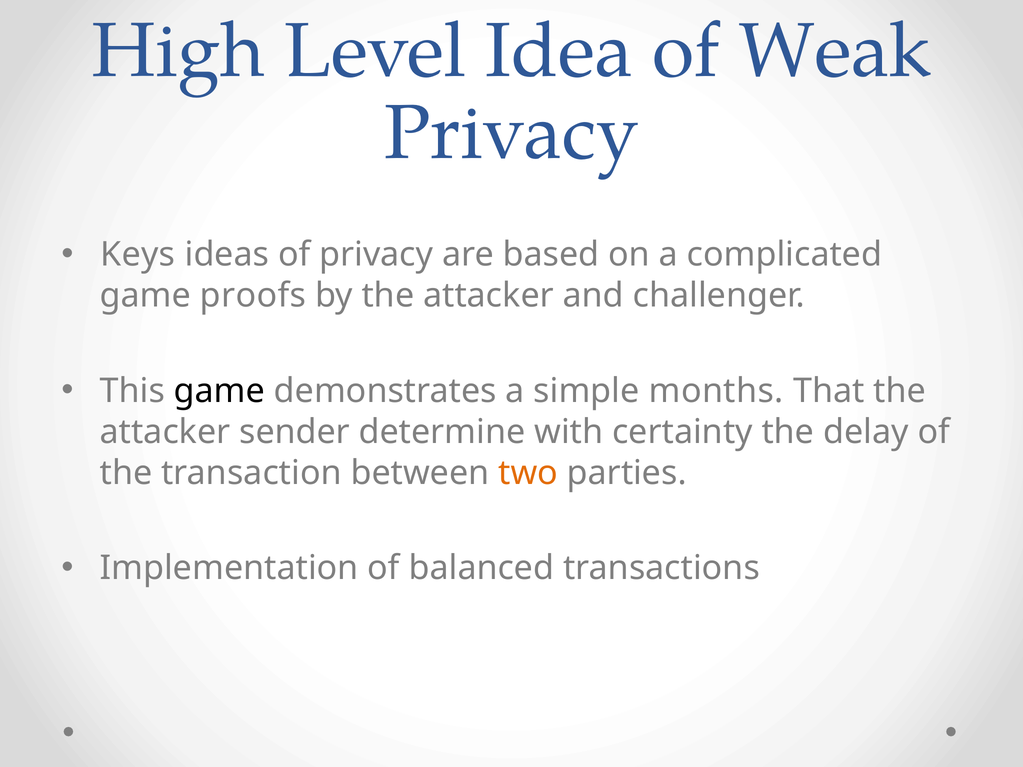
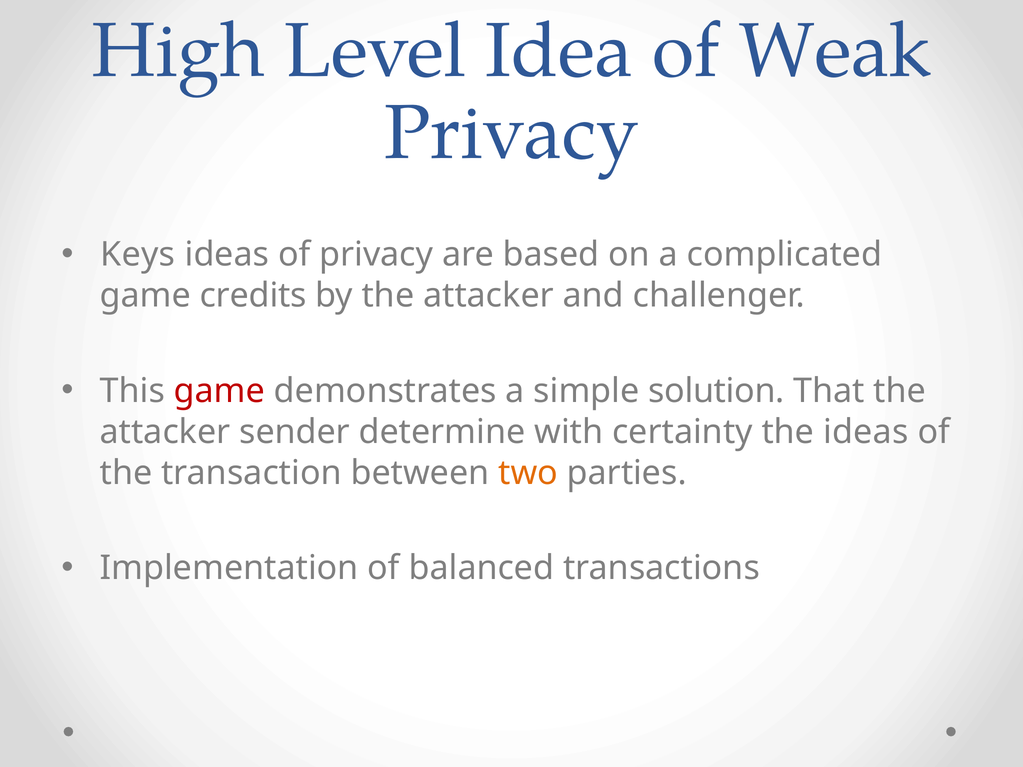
proofs: proofs -> credits (253, 296)
game colour: black -> red (219, 391)
months: months -> solution (716, 391)
the delay: delay -> ideas (866, 432)
